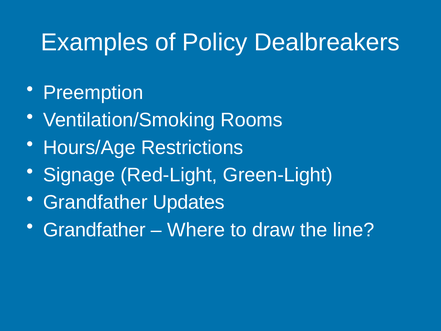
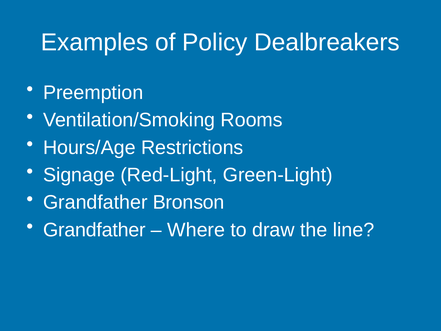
Updates: Updates -> Bronson (189, 202)
